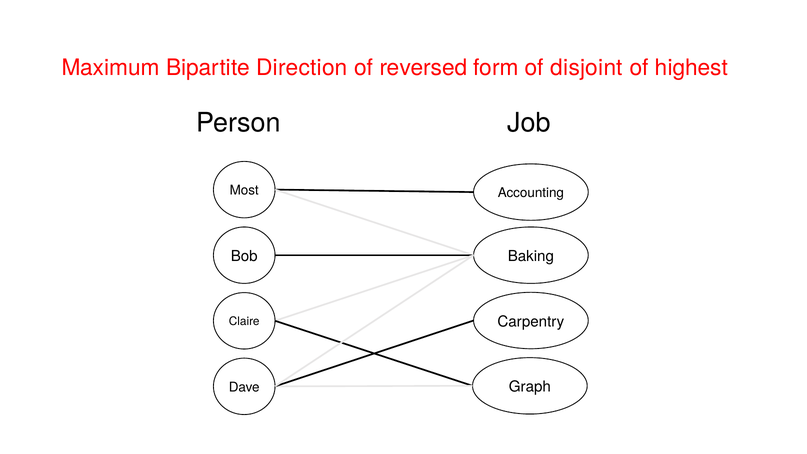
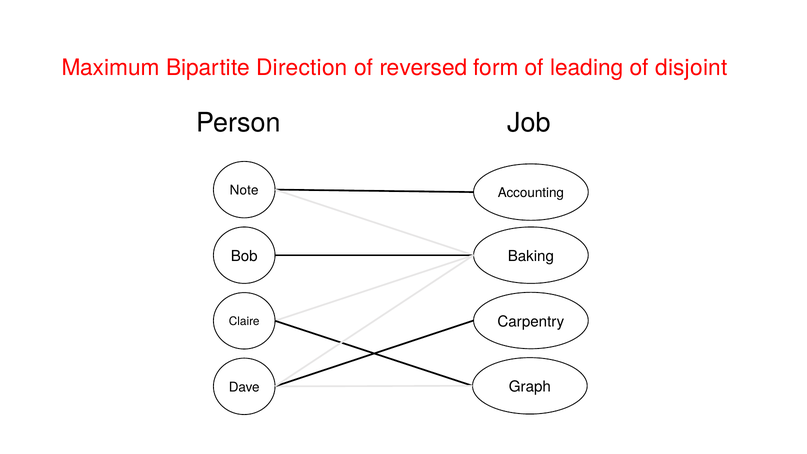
disjoint: disjoint -> leading (587, 68)
highest: highest -> disjoint (691, 68)
Most: Most -> Note (244, 191)
